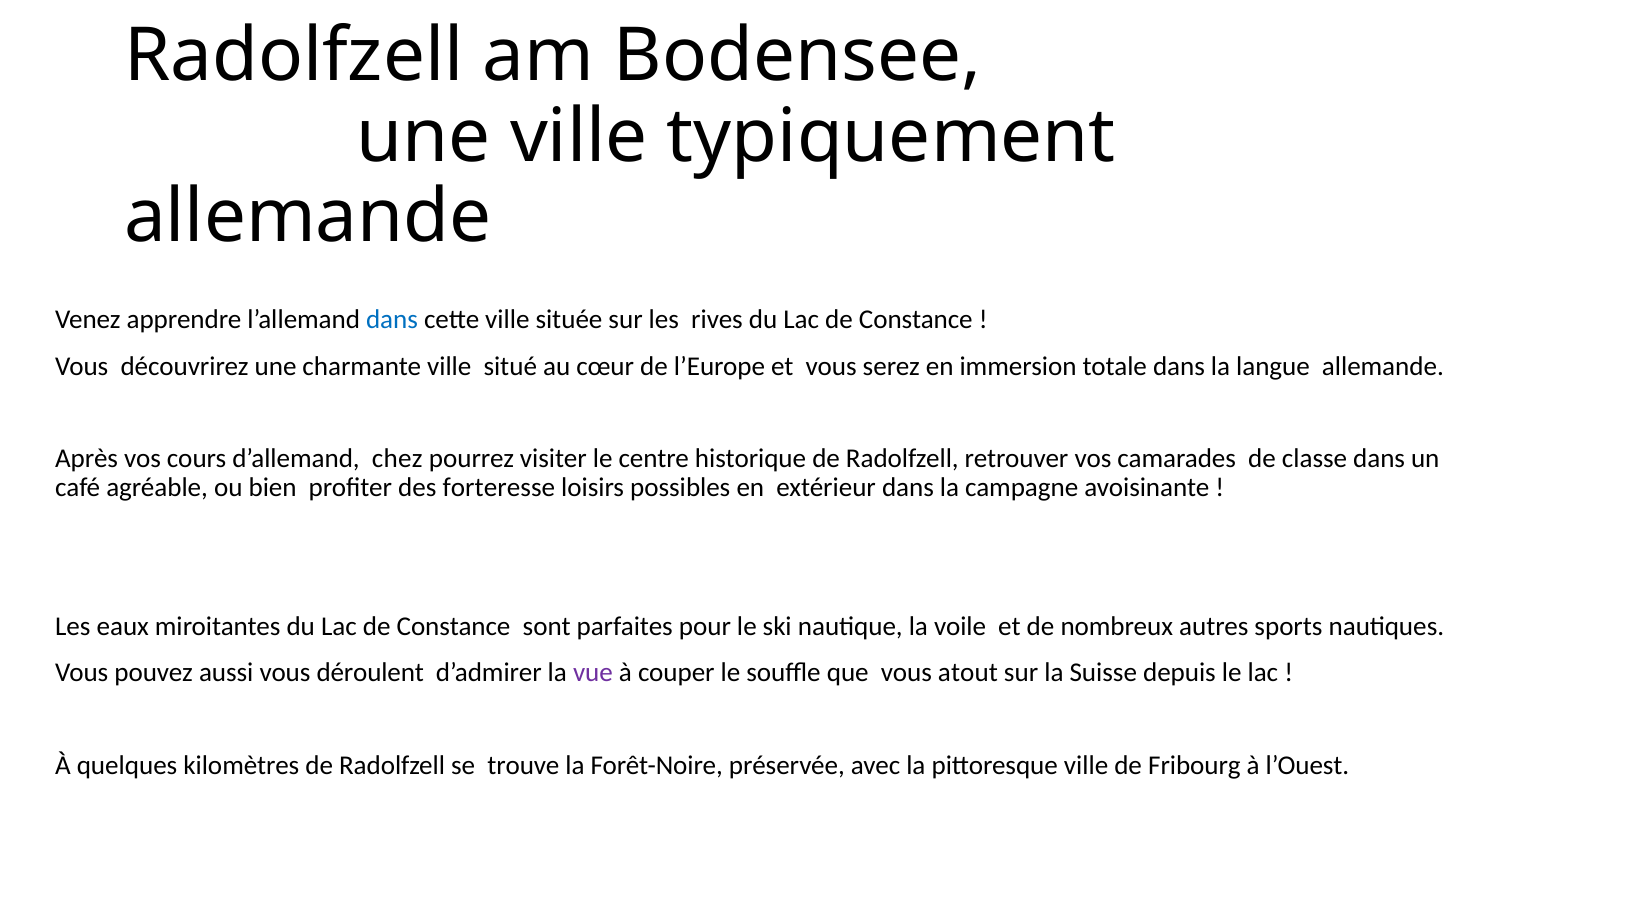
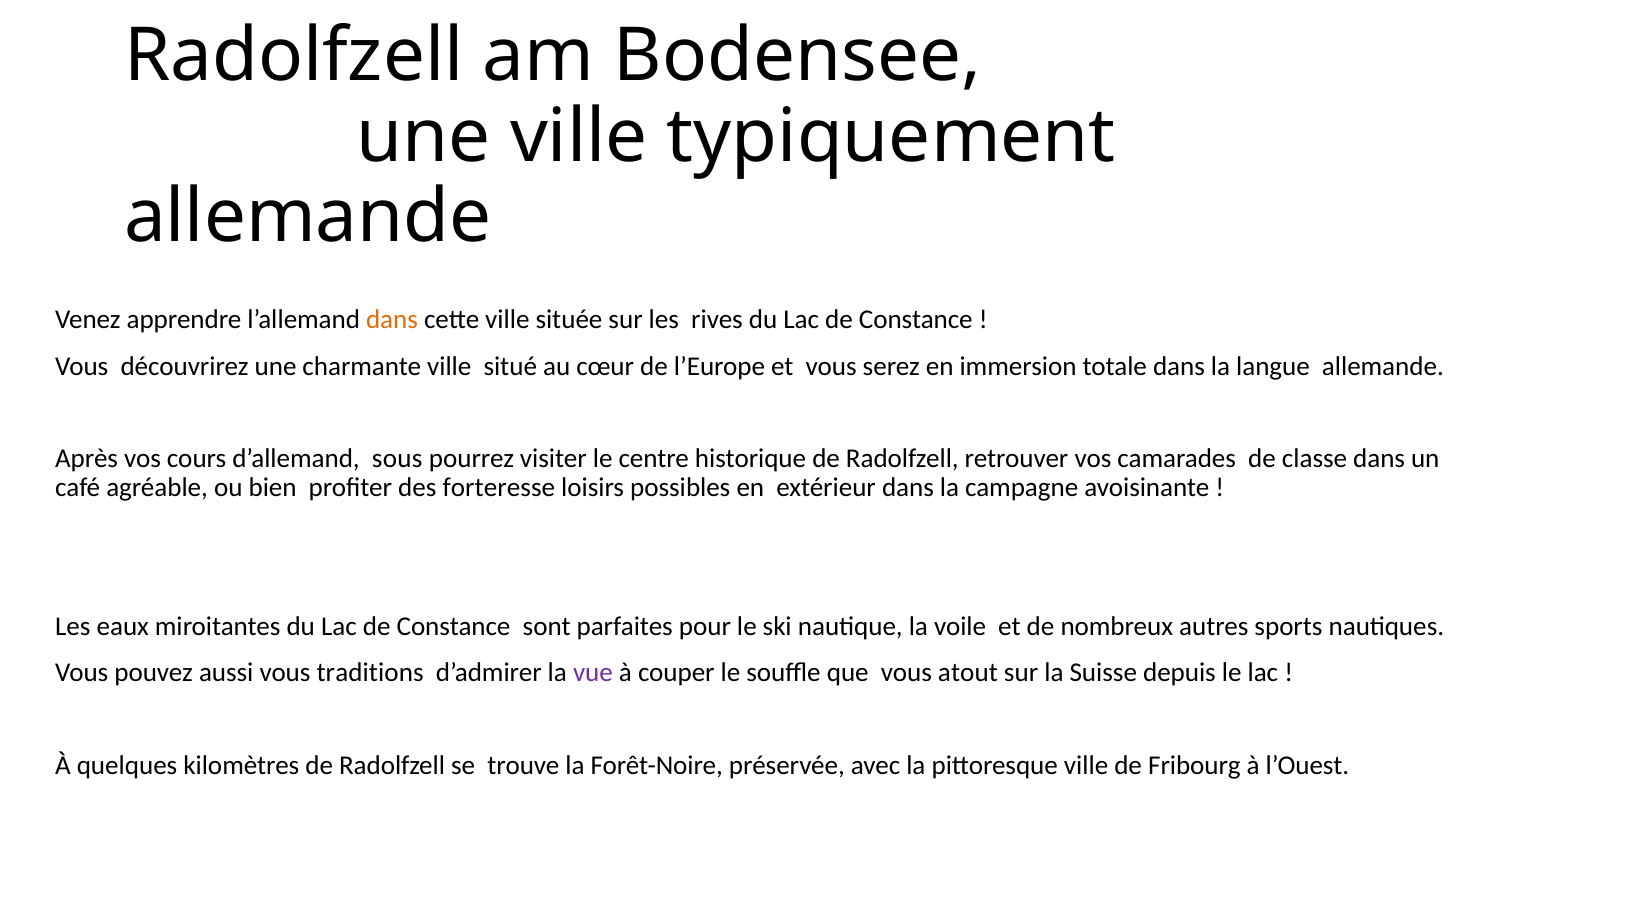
dans colour: blue -> orange (392, 320)
chez: chez -> sous (397, 459)
déroulent: déroulent -> traditions (370, 673)
